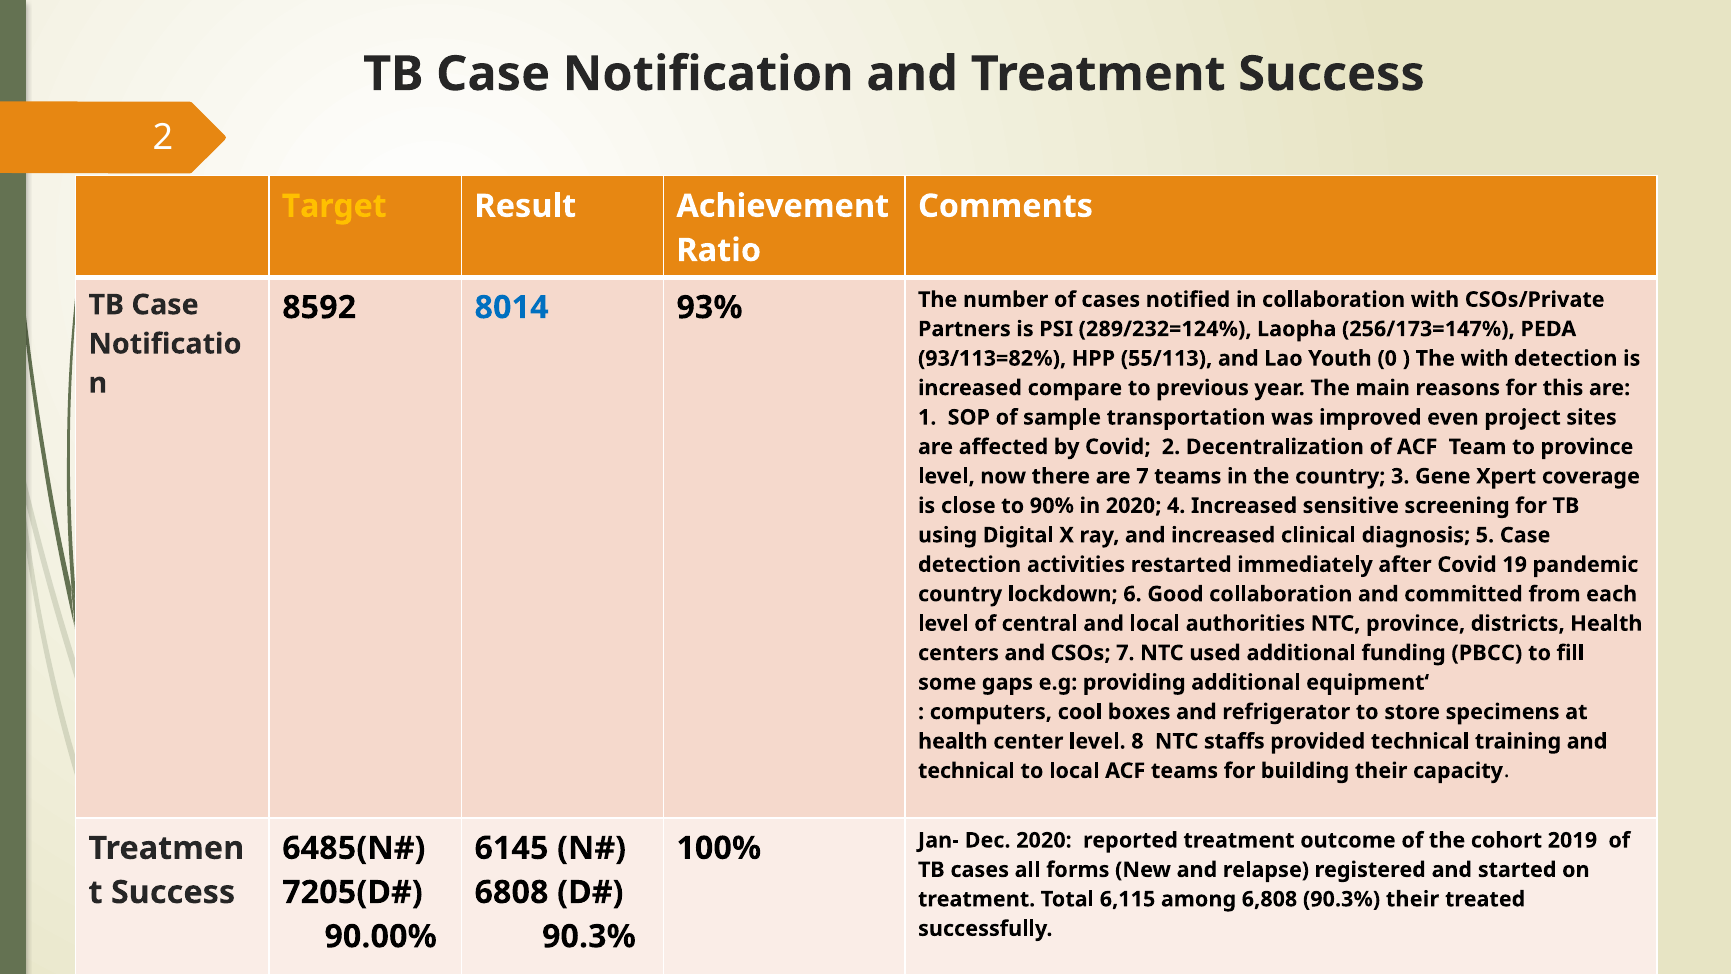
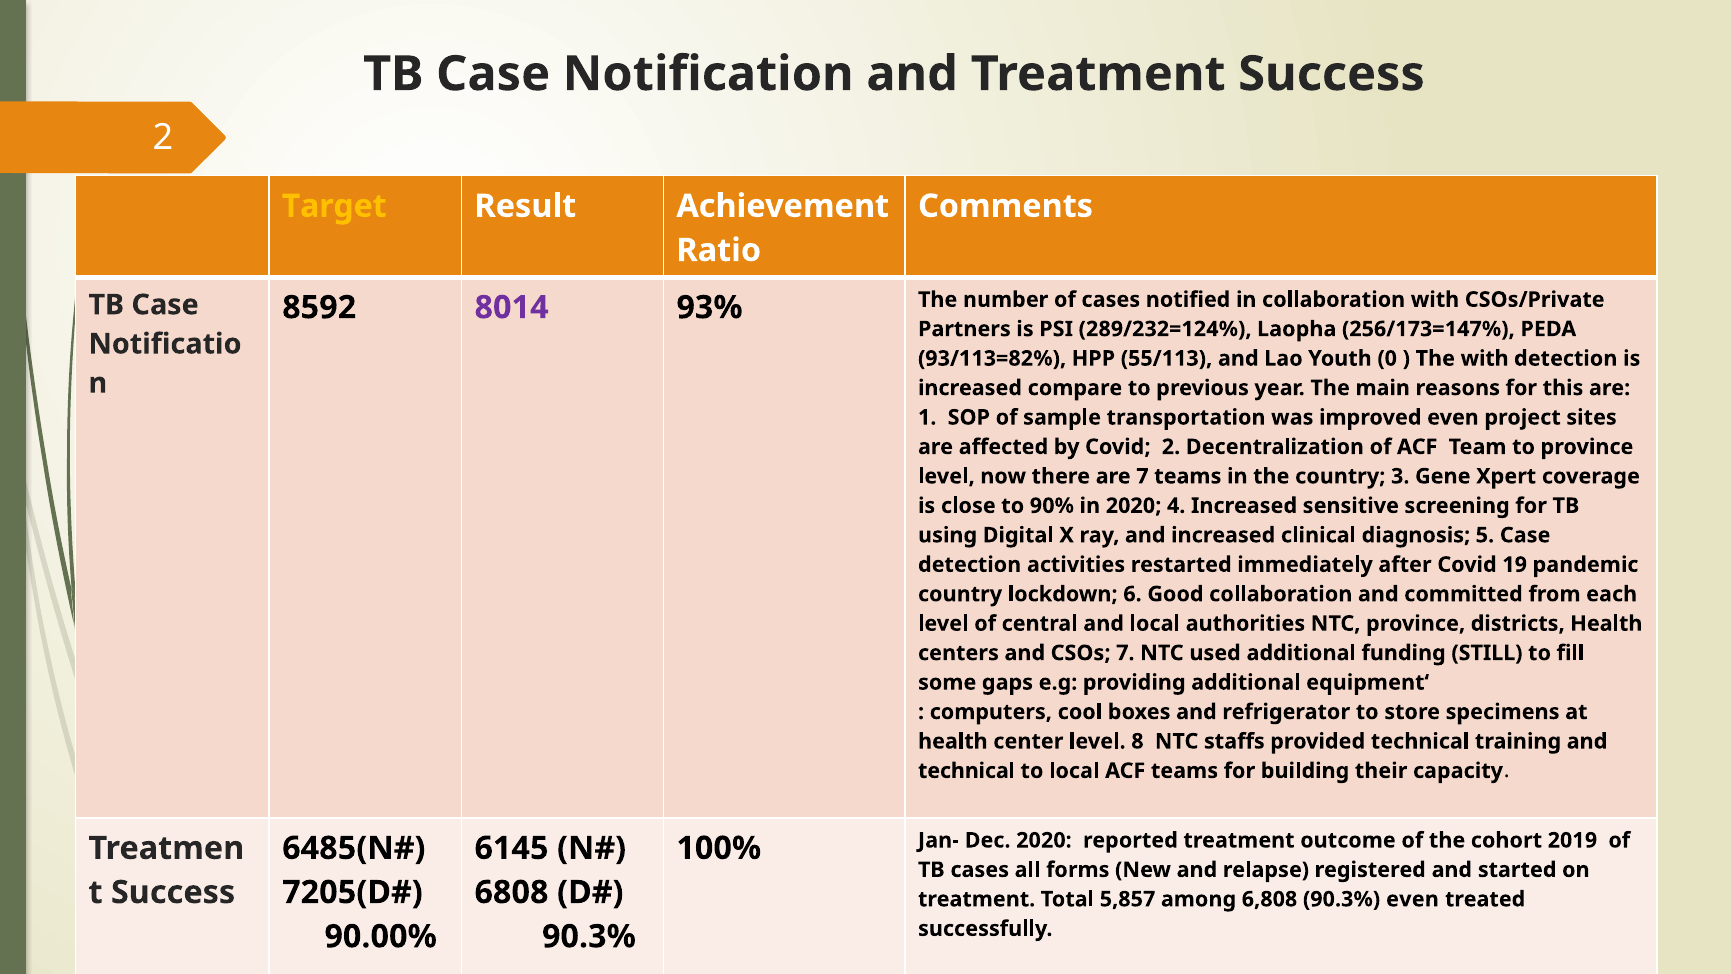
8014 colour: blue -> purple (512, 307)
PBCC: PBCC -> STILL (1487, 653)
6,115: 6,115 -> 5,857 (1128, 899)
90.3% their: their -> even (1412, 899)
